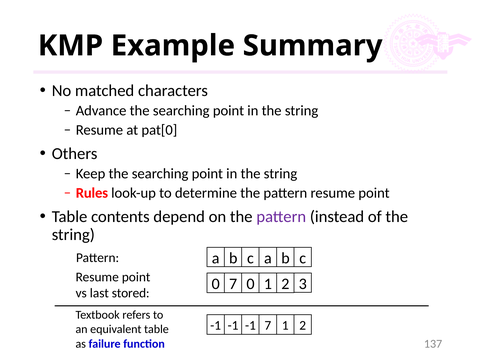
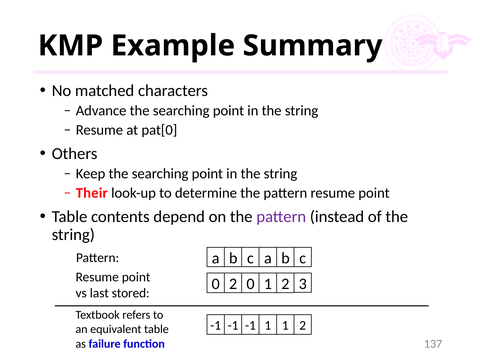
Rules: Rules -> Their (92, 193)
0 7: 7 -> 2 (233, 284)
-1 7: 7 -> 1 (268, 325)
